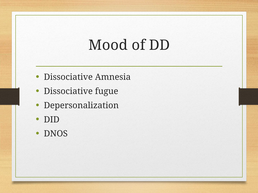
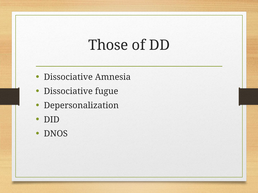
Mood: Mood -> Those (108, 45)
